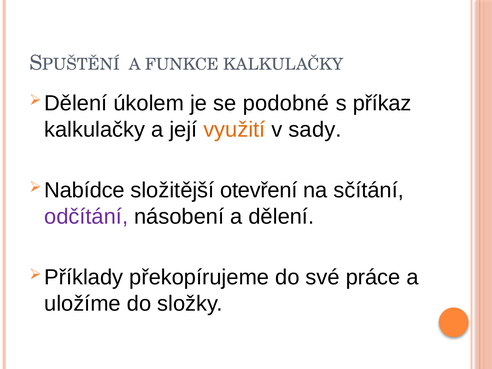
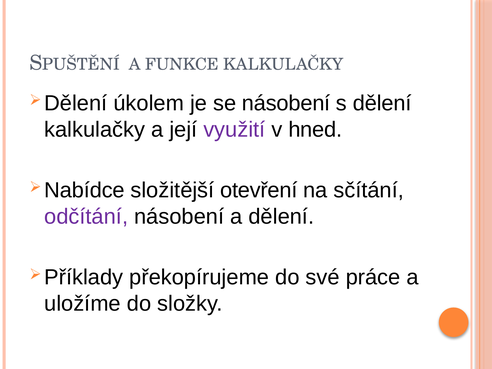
se podobné: podobné -> násobení (286, 103)
s příkaz: příkaz -> dělení (382, 103)
využití colour: orange -> purple (234, 129)
sady: sady -> hned (315, 129)
